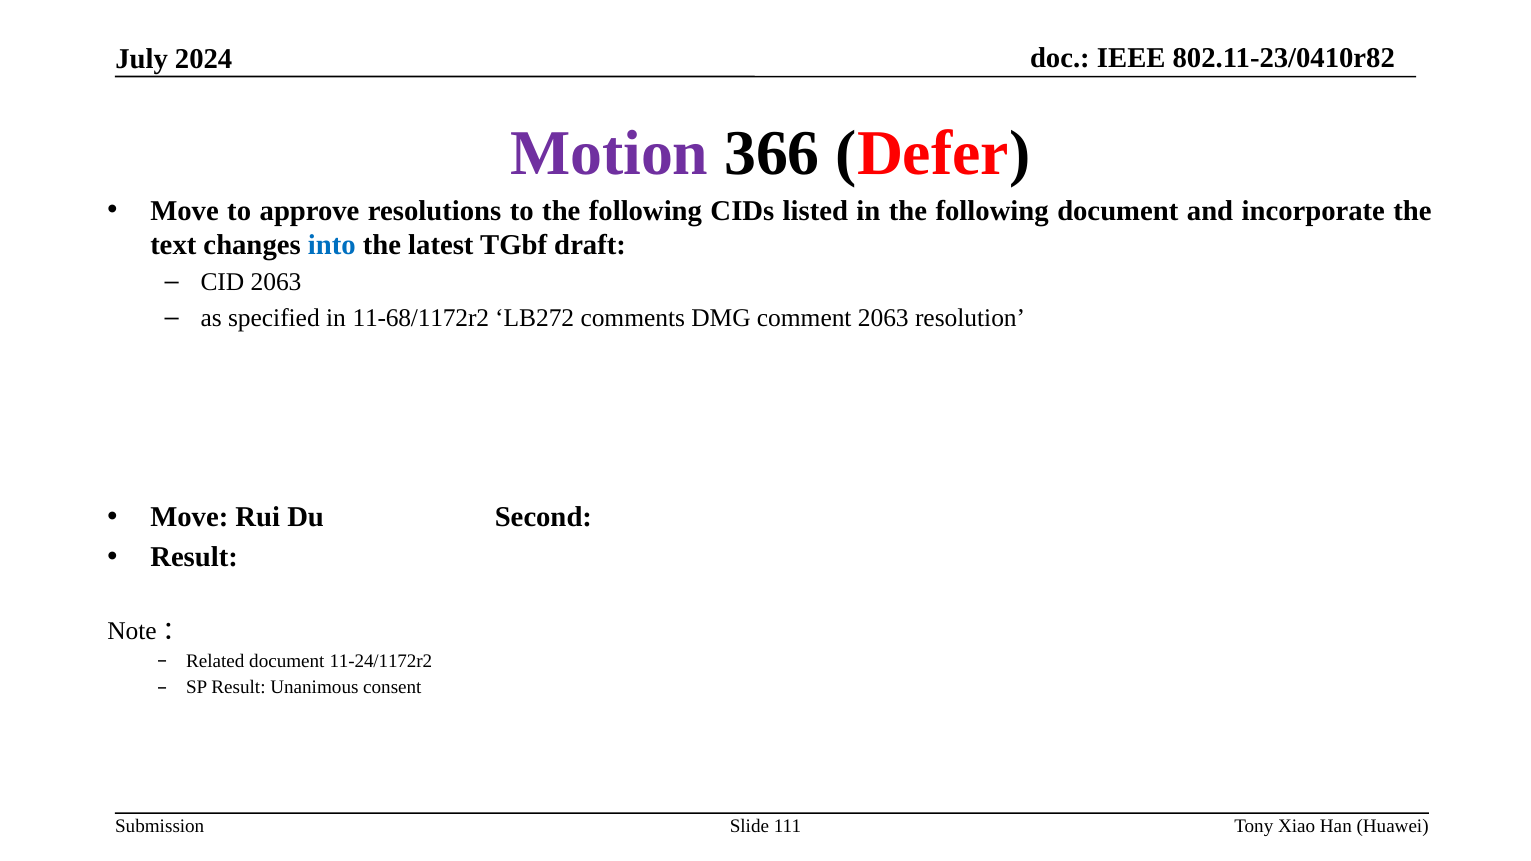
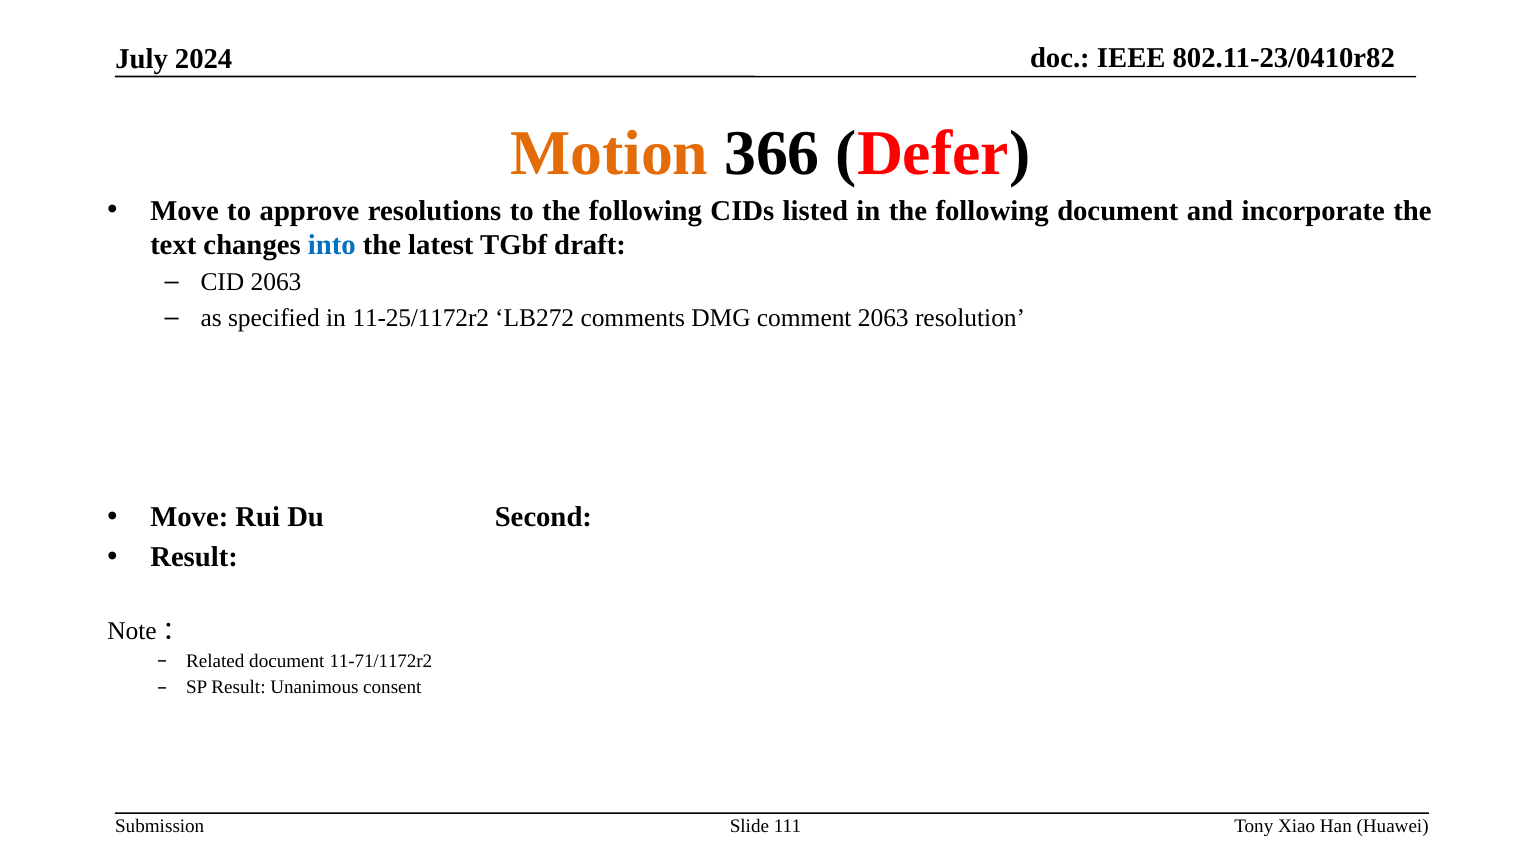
Motion colour: purple -> orange (609, 154)
11-68/1172r2: 11-68/1172r2 -> 11-25/1172r2 (421, 318)
11-24/1172r2: 11-24/1172r2 -> 11-71/1172r2 (381, 661)
